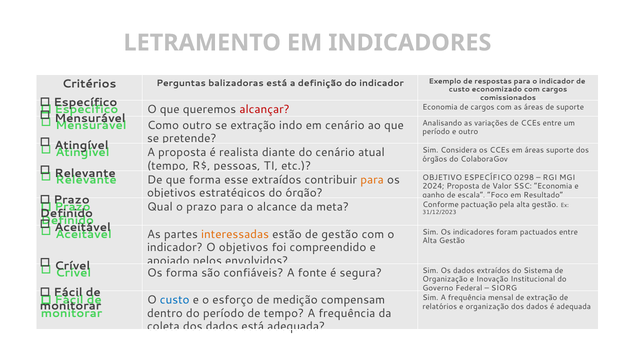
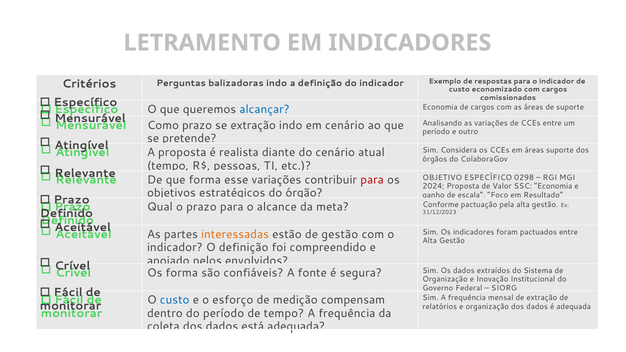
balizadoras está: está -> indo (277, 83)
alcançar colour: red -> blue (265, 109)
Como outro: outro -> prazo (197, 125)
esse extraídos: extraídos -> variações (276, 180)
para colour: orange -> red (372, 180)
O objetivos: objetivos -> definição (244, 248)
